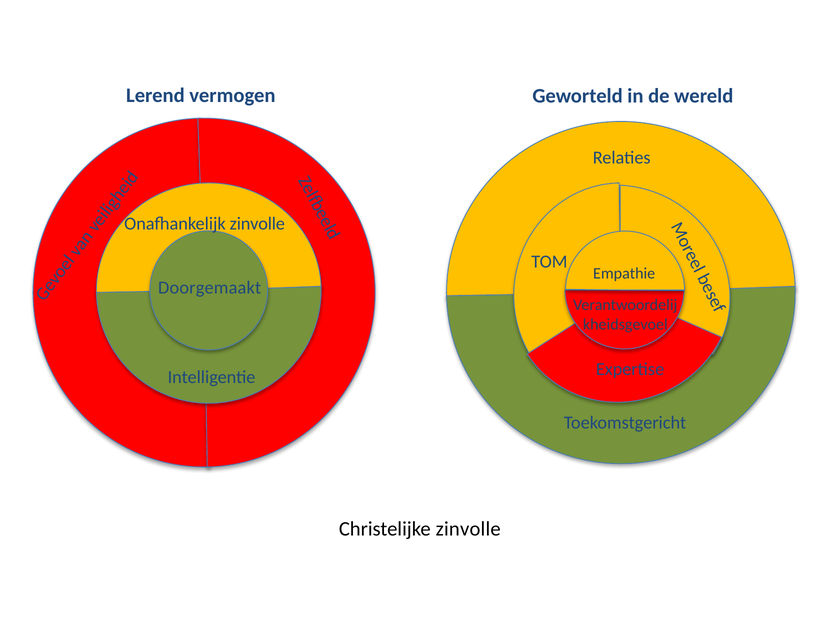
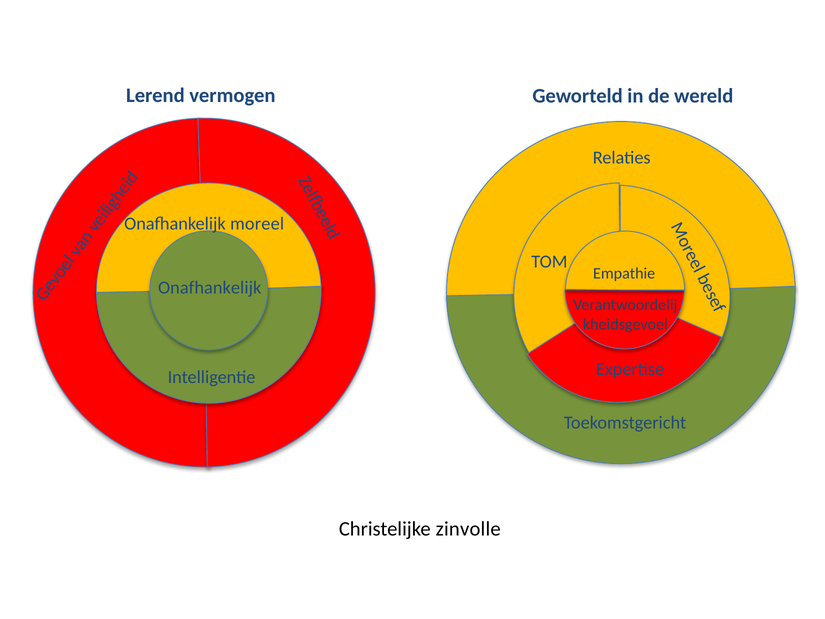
Onafhankelijk zinvolle: zinvolle -> moreel (257, 223)
Doorgemaakt: Doorgemaakt -> Onafhankelijk (210, 288)
